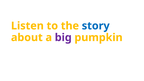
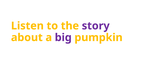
story colour: blue -> purple (96, 26)
